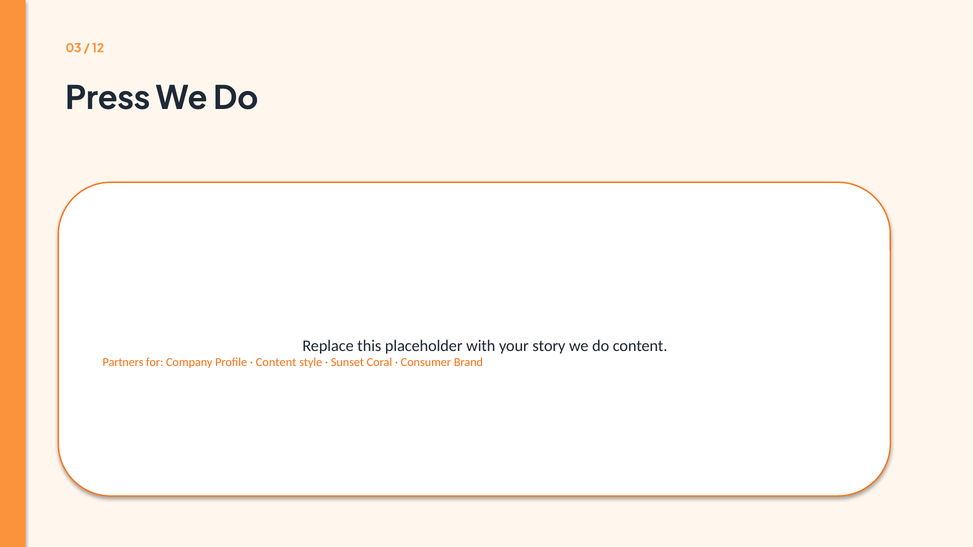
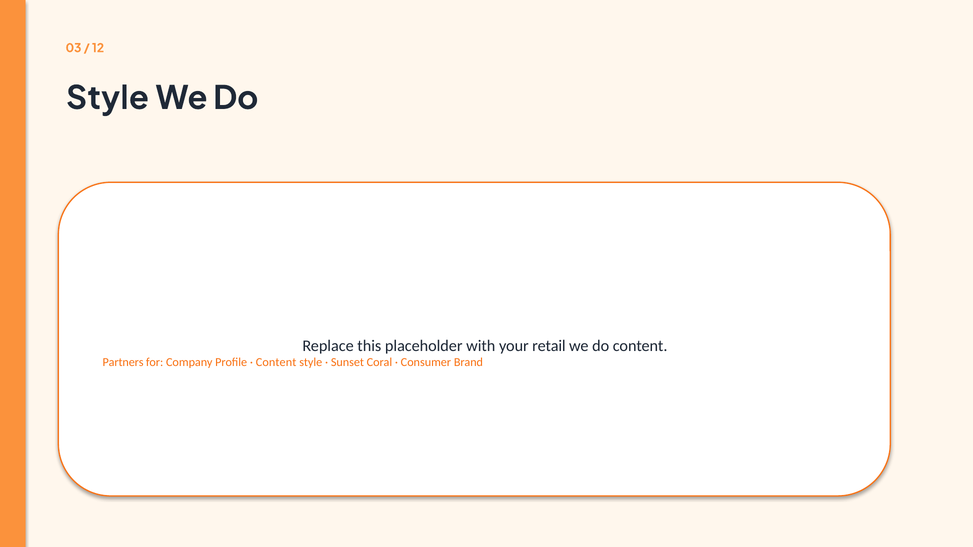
Press: Press -> Style (107, 98)
story: story -> retail (549, 346)
